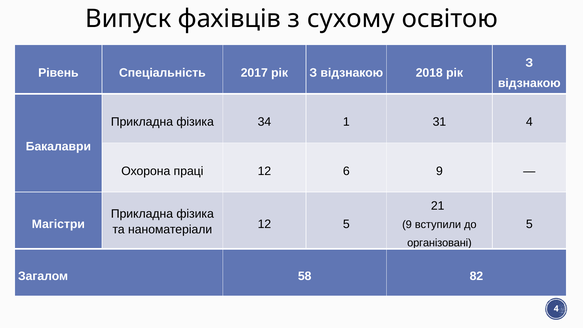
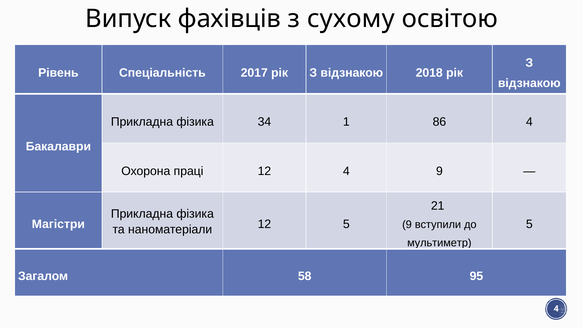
31: 31 -> 86 (439, 122)
12 6: 6 -> 4 (346, 171)
організовані: організовані -> мультиметр (439, 243)
82: 82 -> 95 (476, 276)
